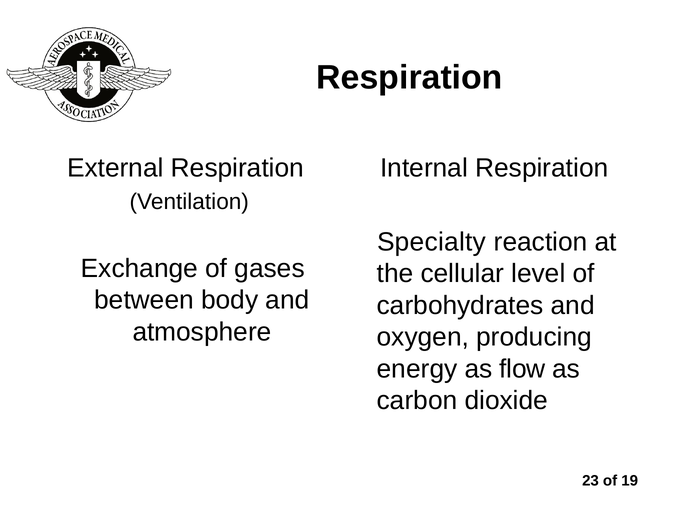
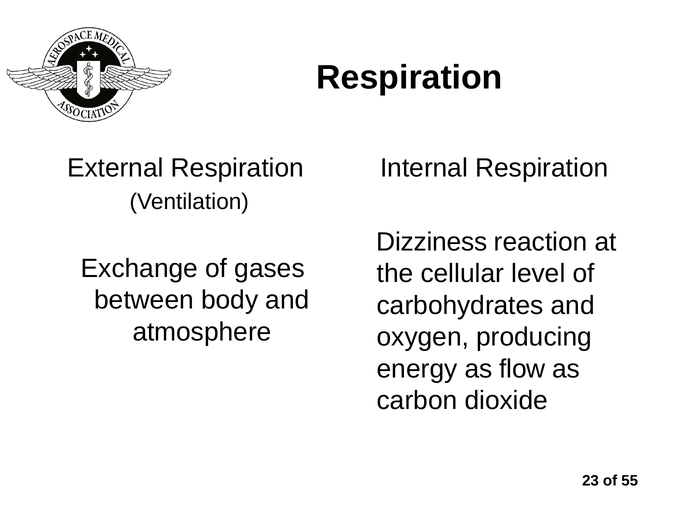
Specialty: Specialty -> Dizziness (432, 242)
19: 19 -> 55 (630, 480)
